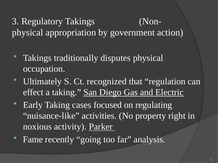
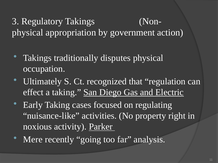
Fame: Fame -> Mere (33, 140)
